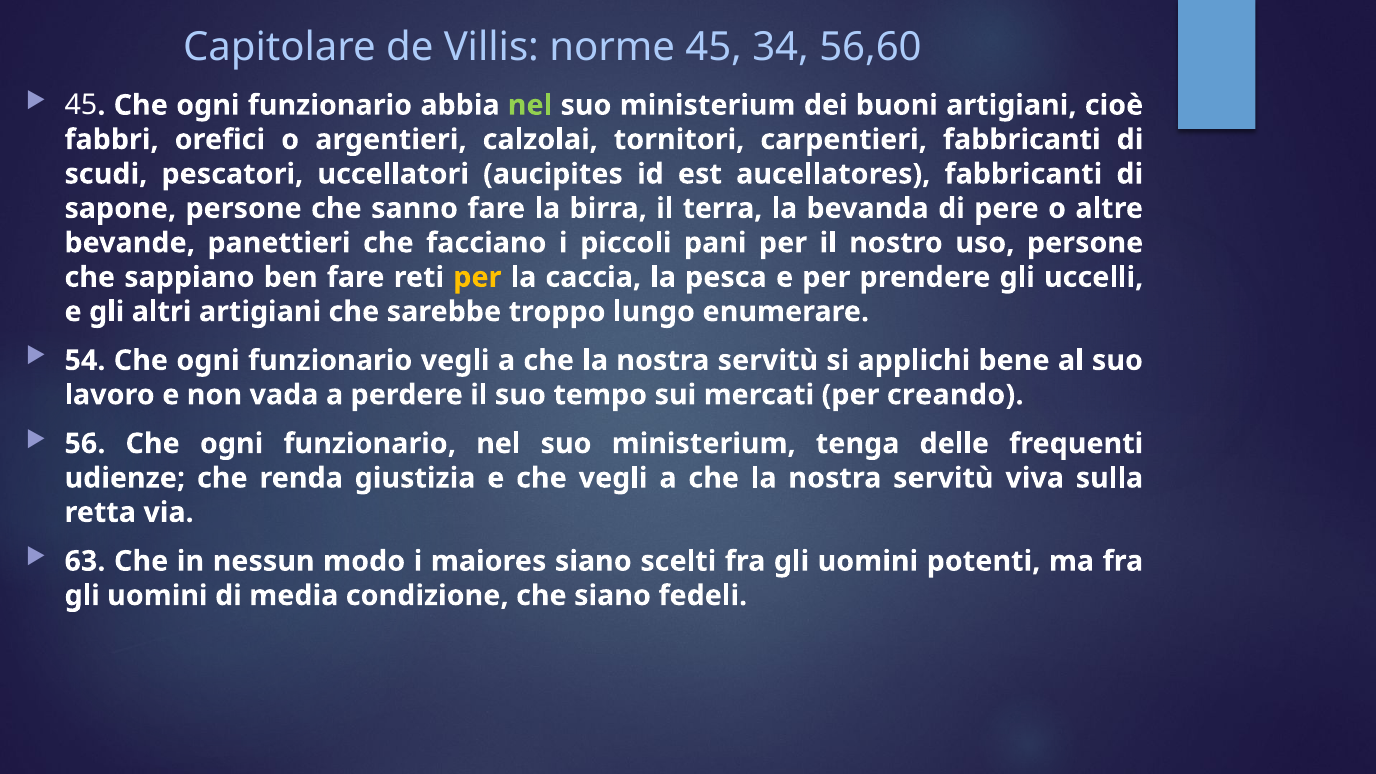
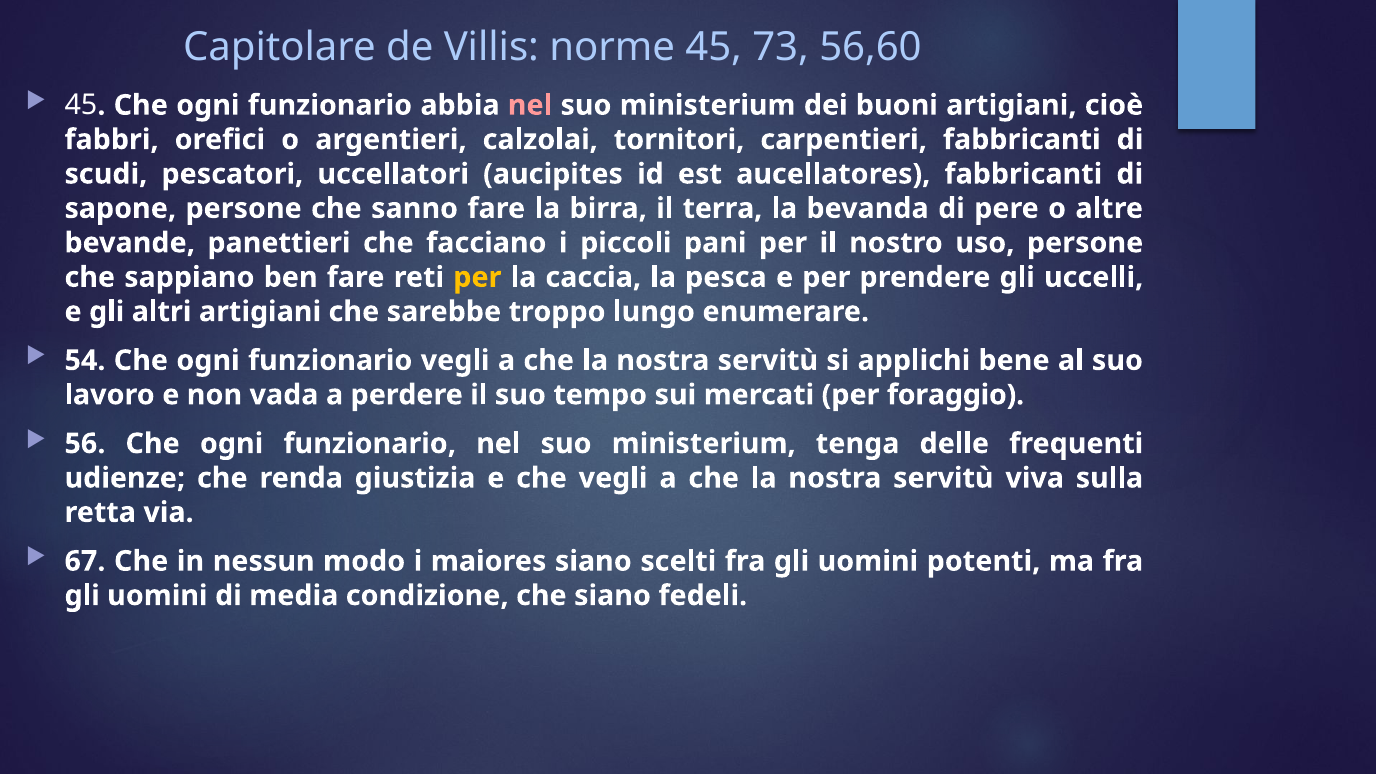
34: 34 -> 73 (781, 47)
nel colour: light green -> pink (530, 105)
creando: creando -> foraggio (956, 395)
63: 63 -> 67 (85, 561)
